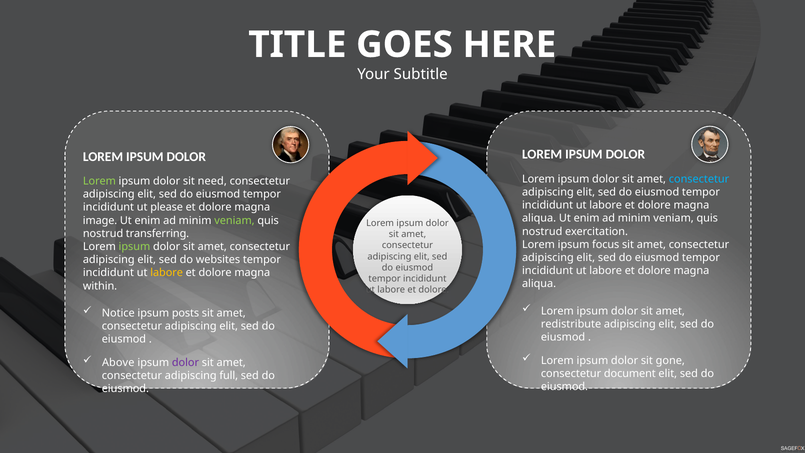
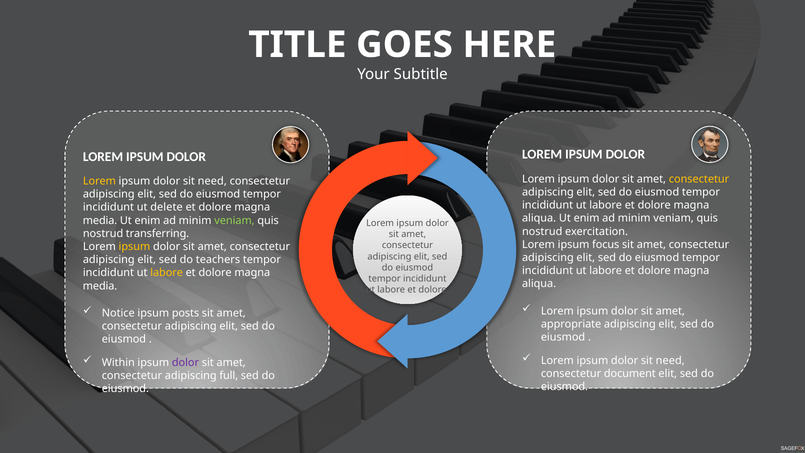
consectetur colour: light blue -> yellow (699, 179)
Lorem colour: light green -> yellow (99, 181)
please: please -> delete (167, 207)
image: image -> media (100, 220)
ipsum colour: light green -> yellow (134, 247)
websites: websites -> teachers (218, 260)
within: within -> media (100, 286)
redistribute: redistribute -> appropriate (571, 324)
gone: gone -> need (670, 360)
Above: Above -> Within (118, 362)
